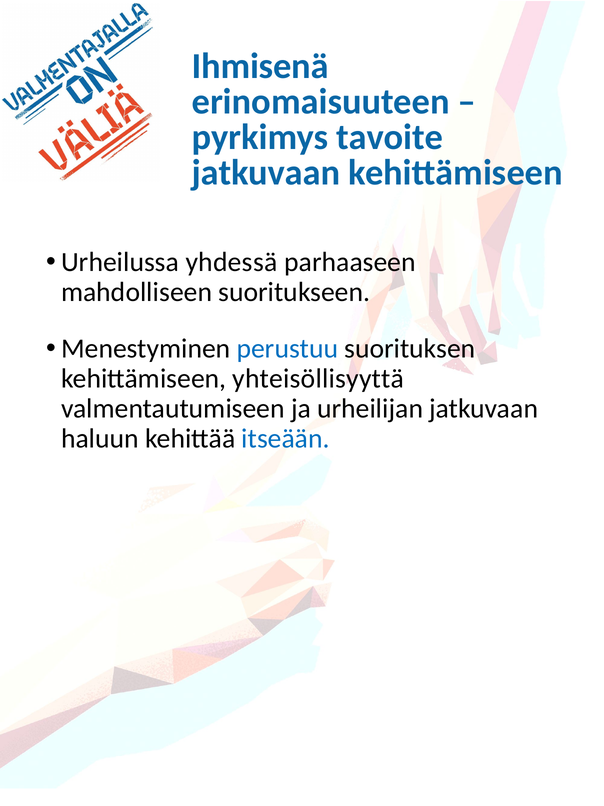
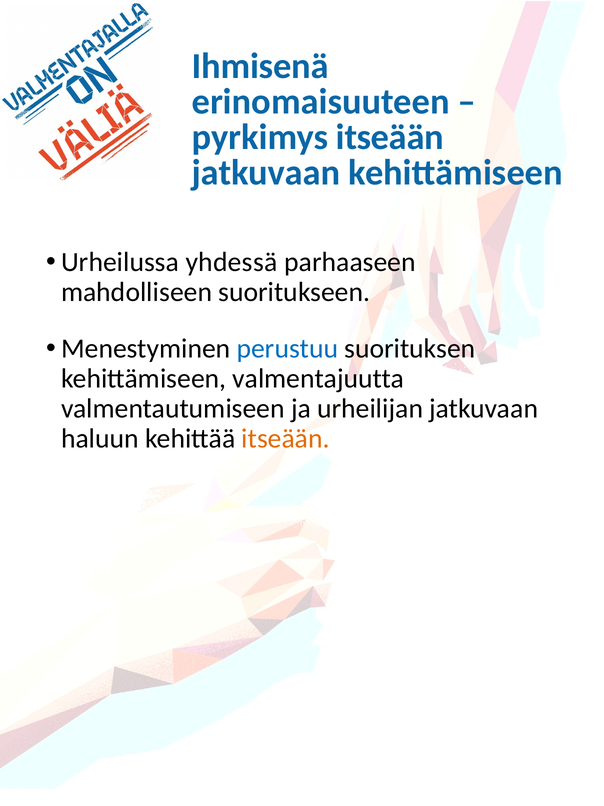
pyrkimys tavoite: tavoite -> itseään (390, 137)
yhteisöllisyyttä: yhteisöllisyyttä -> valmentajuutta (318, 378)
itseään colour: blue -> orange (286, 438)
